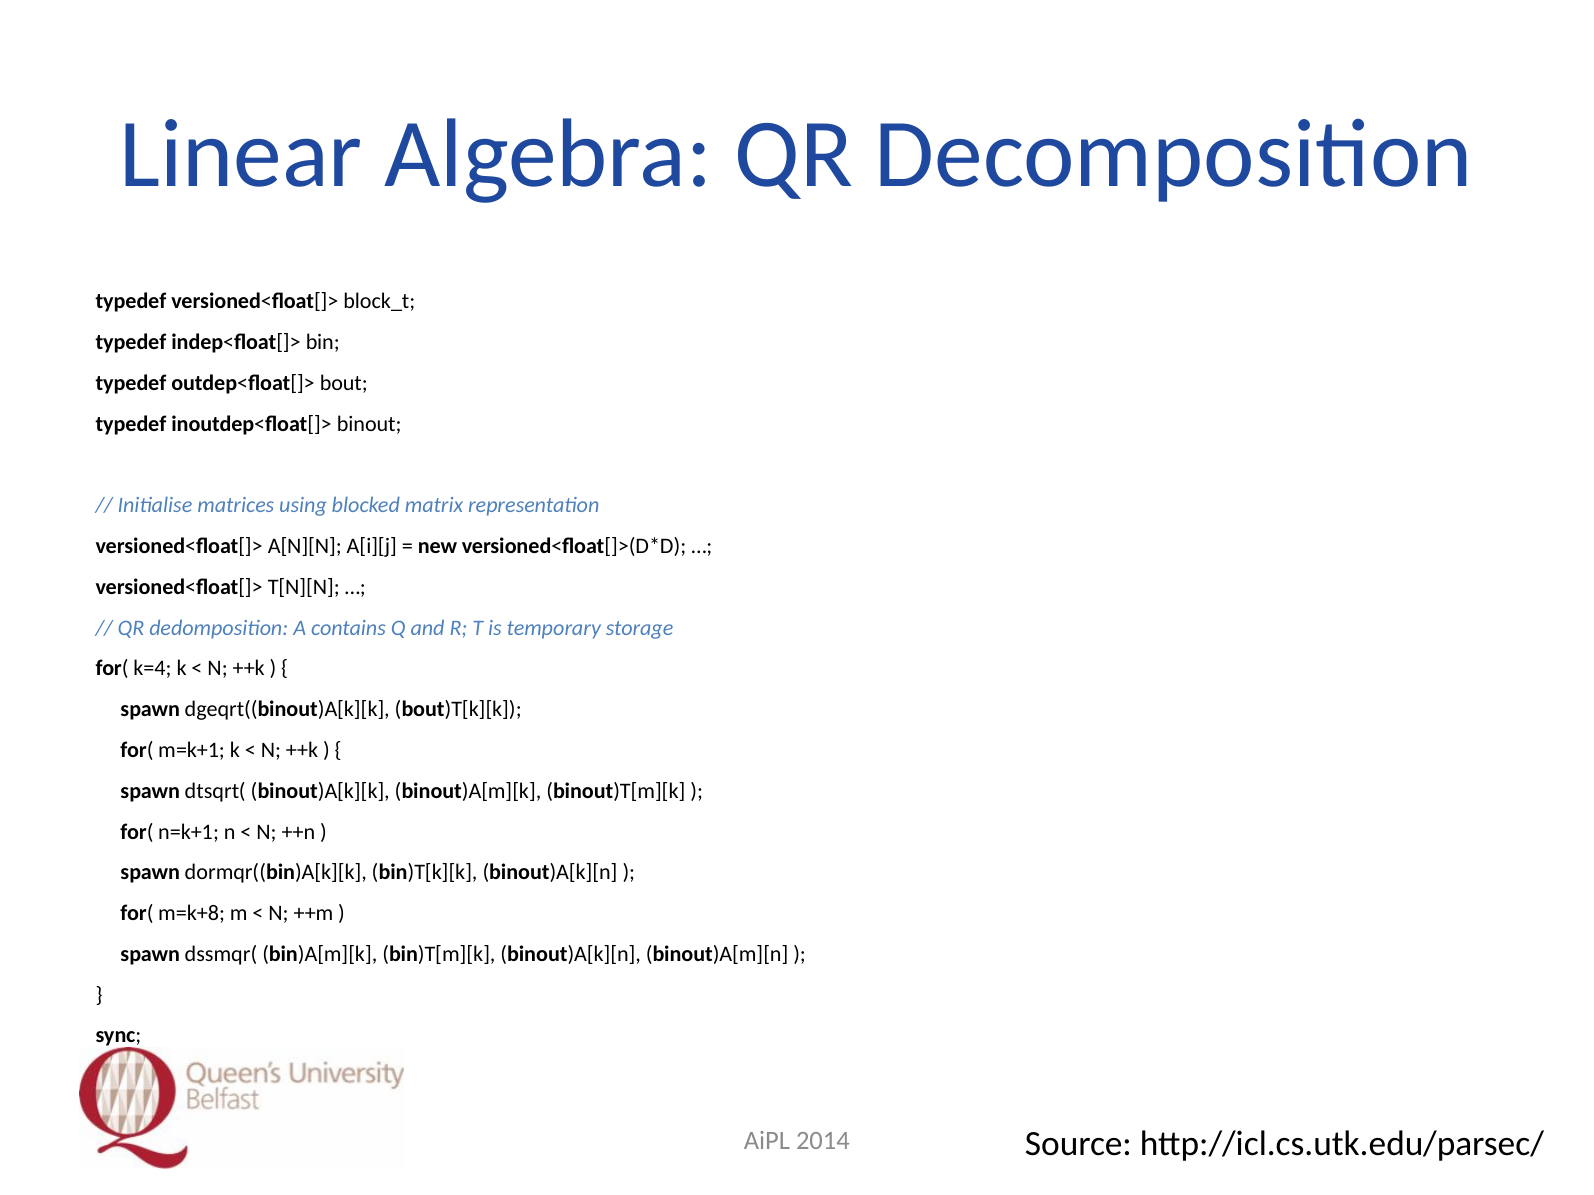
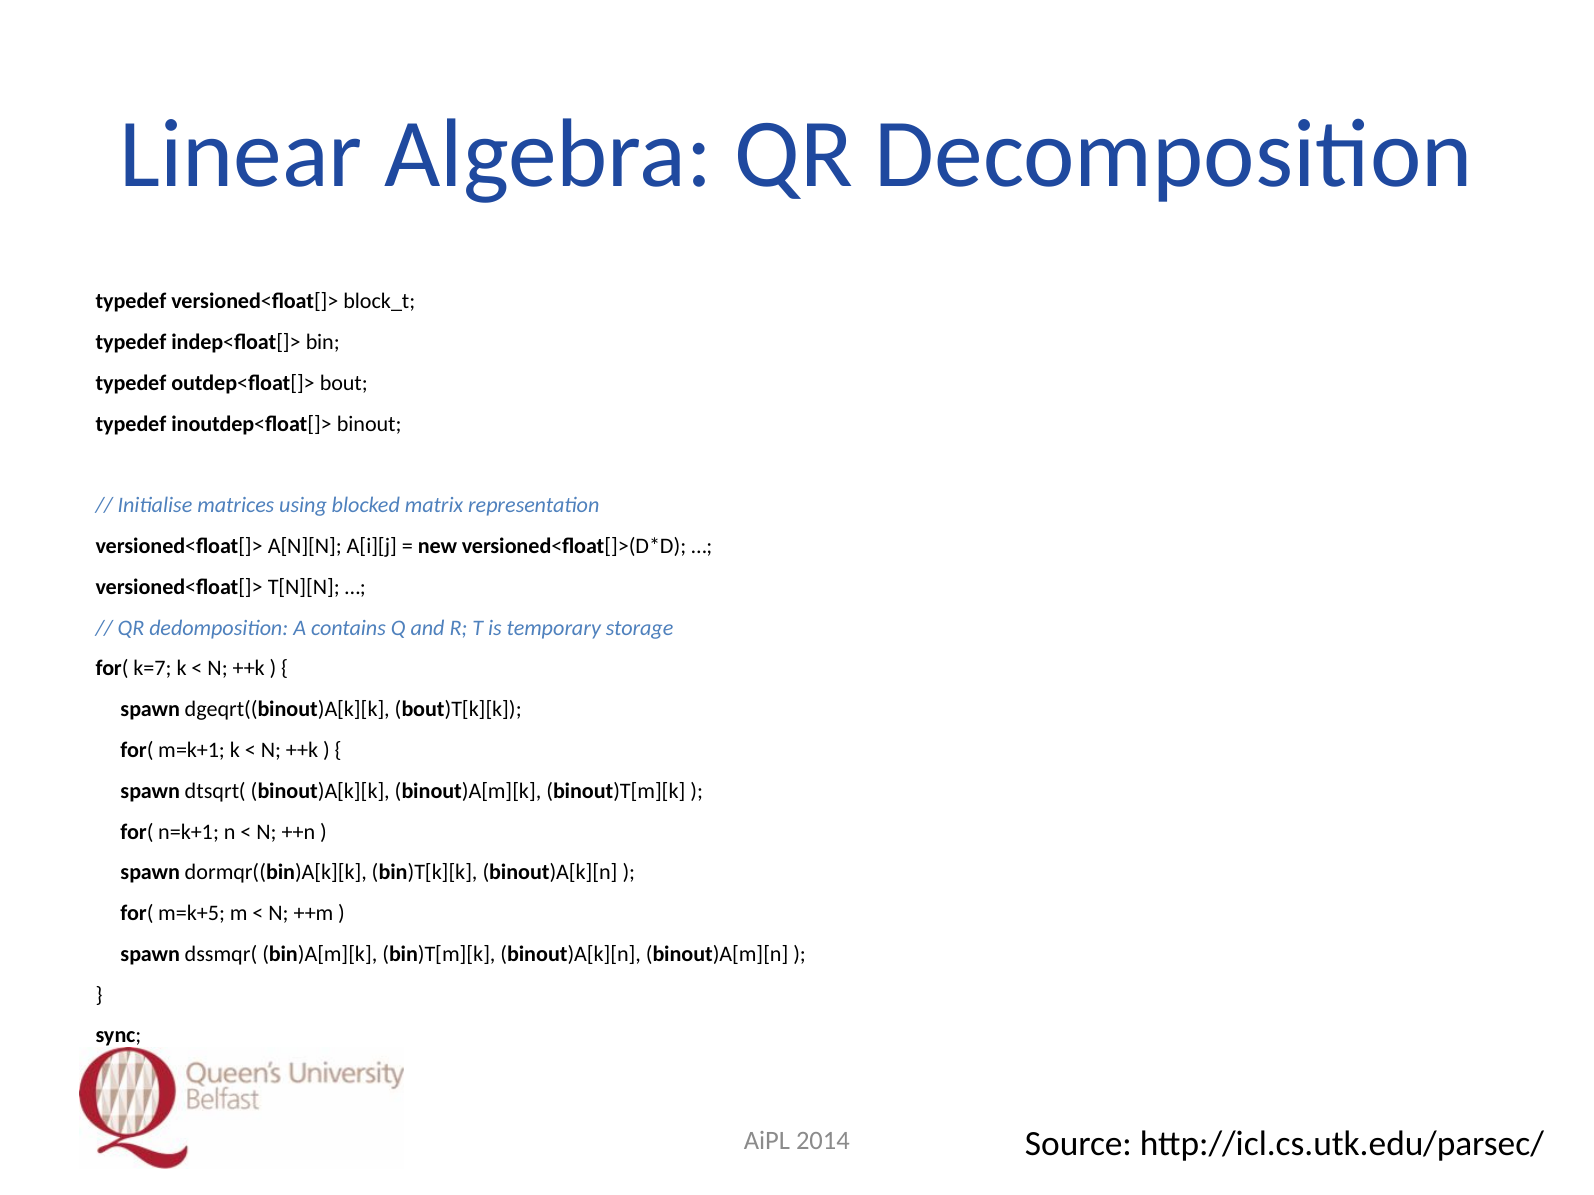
k=4: k=4 -> k=7 (152, 669)
m=k+8: m=k+8 -> m=k+5 (192, 914)
